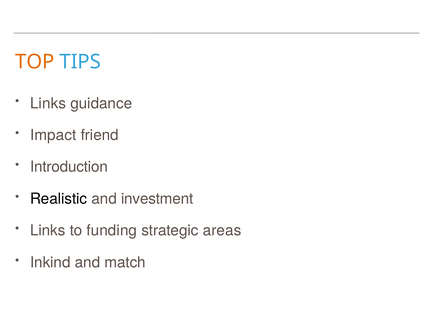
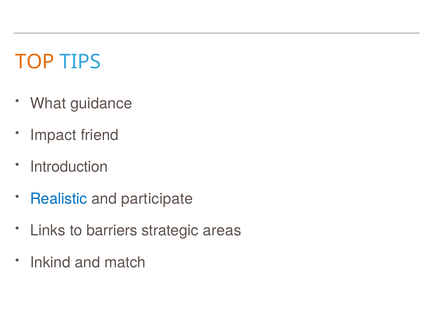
Links: Links -> What (48, 103)
Realistic colour: black -> blue (59, 199)
investment: investment -> participate (157, 199)
funding: funding -> barriers (112, 230)
